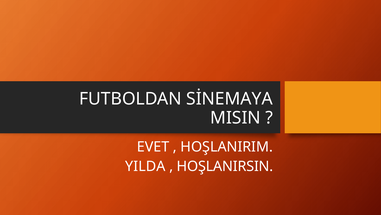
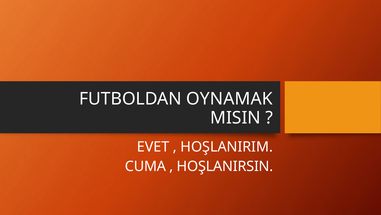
SİNEMAYA: SİNEMAYA -> OYNAMAK (229, 99)
YILDA: YILDA -> CUMA (145, 166)
